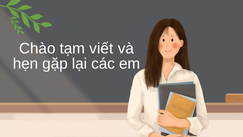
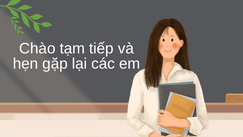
viết: viết -> tiếp (101, 48)
